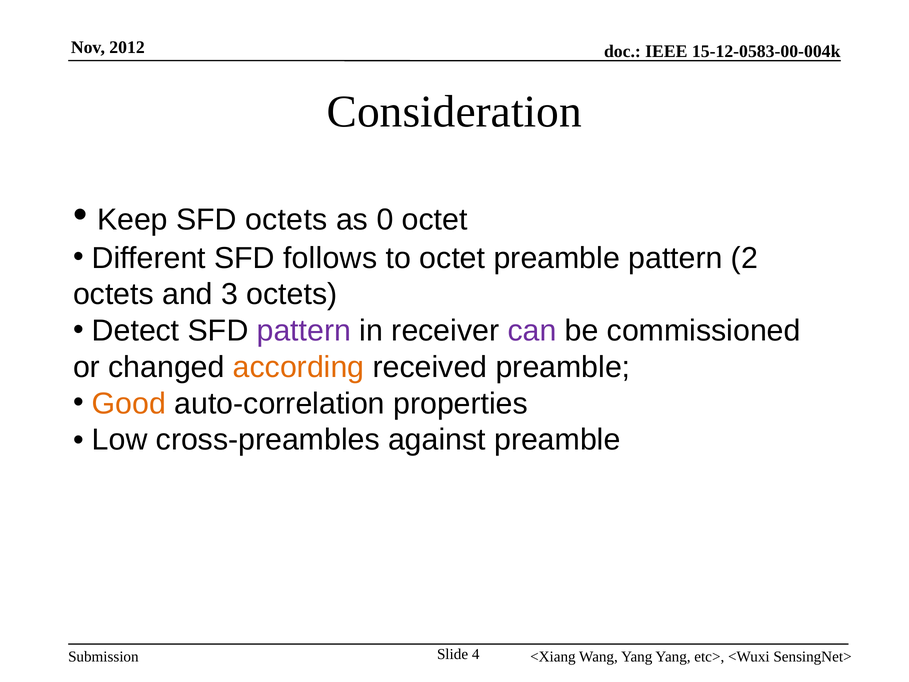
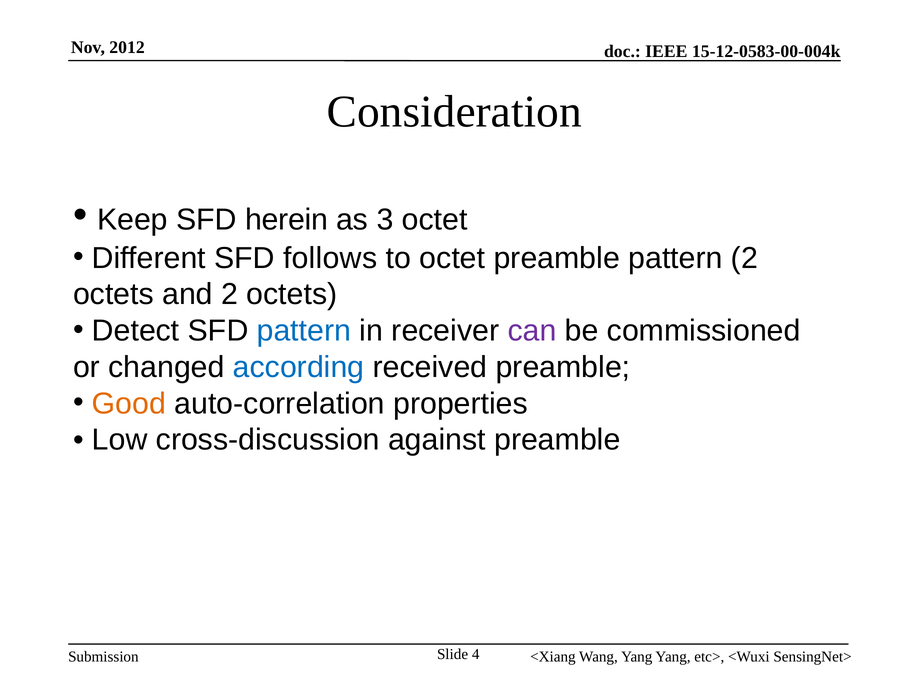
SFD octets: octets -> herein (287, 220)
0: 0 -> 3 (385, 220)
and 3: 3 -> 2 (230, 294)
pattern colour: purple -> blue (304, 331)
according colour: orange -> blue (299, 367)
cross-preambles: cross-preambles -> cross-discussion (268, 440)
